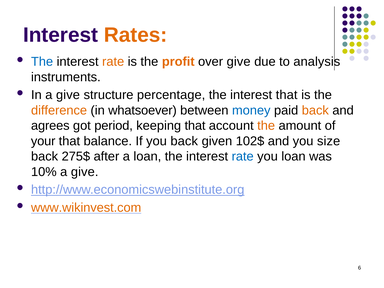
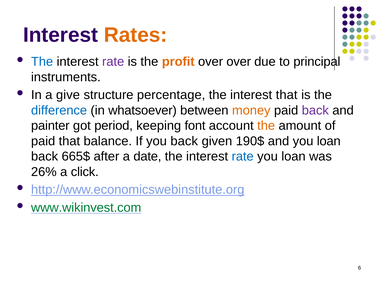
rate colour: orange -> purple (113, 62)
over give: give -> over (239, 62)
analysis: analysis -> principal (317, 62)
difference colour: orange -> blue (59, 110)
money colour: blue -> orange (251, 110)
back colour: orange -> purple (315, 110)
agrees: agrees -> painter (50, 126)
keeping that: that -> font (195, 126)
your: your -> paid (43, 141)
102$: 102$ -> 190$ (250, 141)
and you size: size -> loan (329, 141)
275$: 275$ -> 665$ (76, 156)
a loan: loan -> date (147, 156)
10%: 10% -> 26% (44, 172)
give: give -> click (85, 172)
www.wikinvest.com colour: orange -> green (86, 208)
